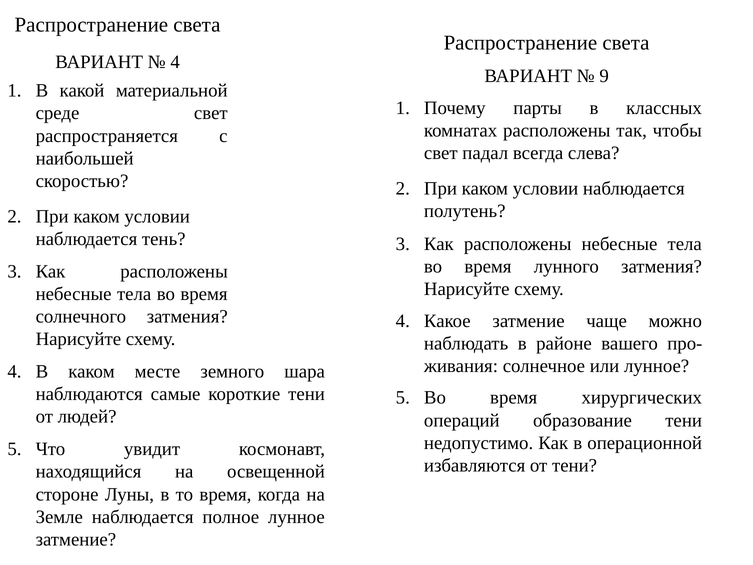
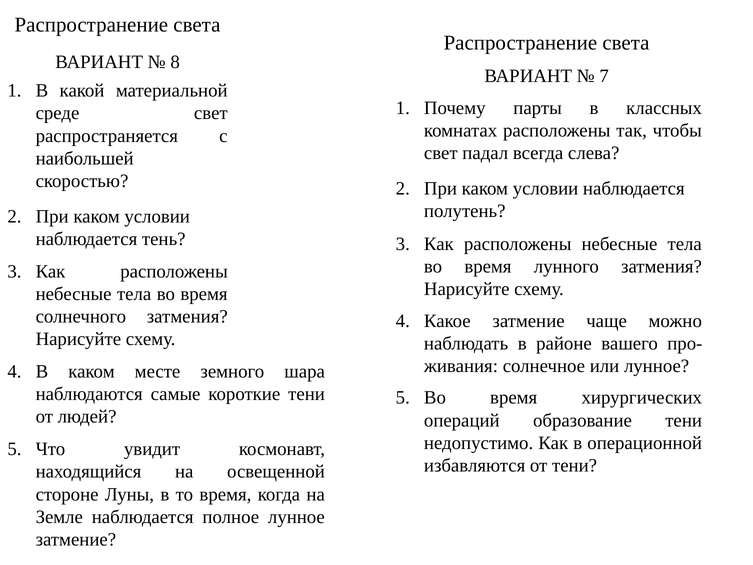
4: 4 -> 8 (175, 62)
9: 9 -> 7 (604, 76)
